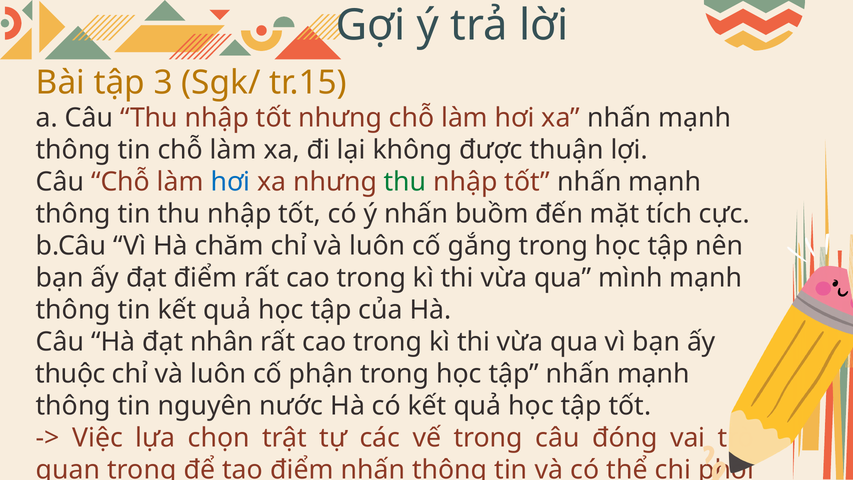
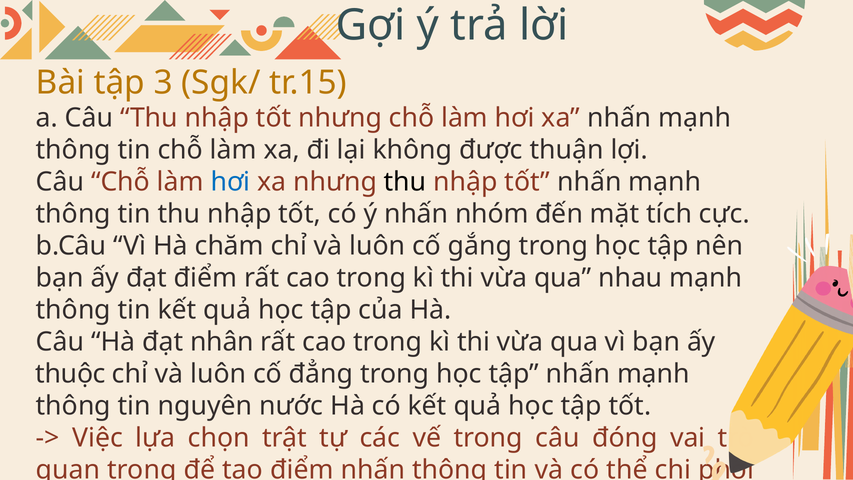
thu colour: green -> black (405, 182)
buồm: buồm -> nhóm (492, 214)
mình: mình -> nhau (630, 278)
phận: phận -> đẳng (321, 374)
